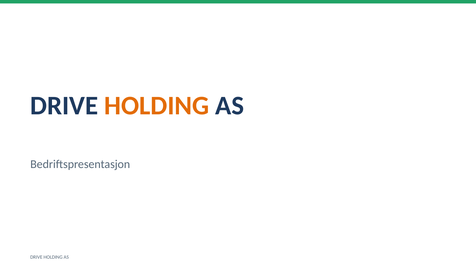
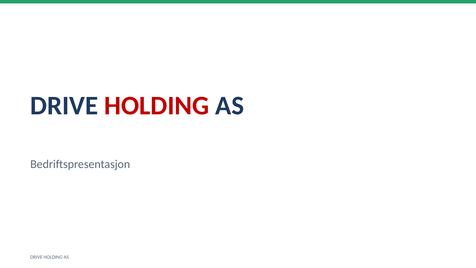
HOLDING colour: orange -> red (157, 106)
